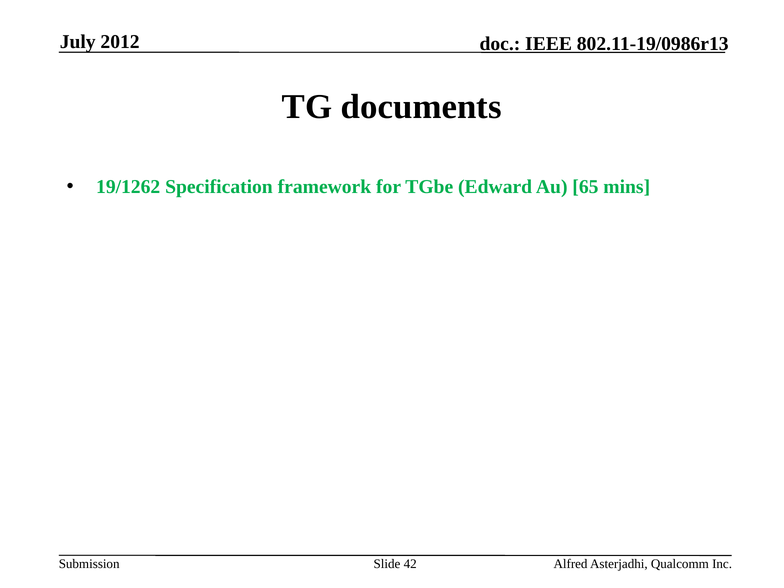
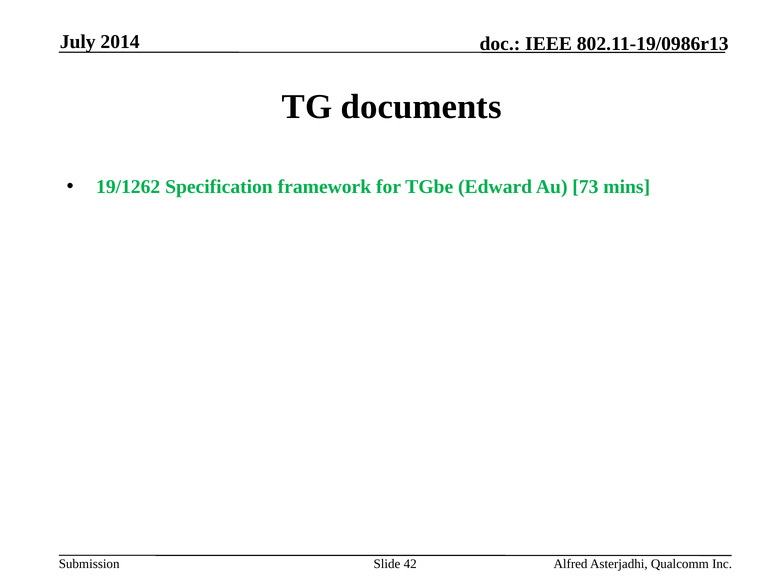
2012: 2012 -> 2014 (120, 42)
65: 65 -> 73 (585, 187)
